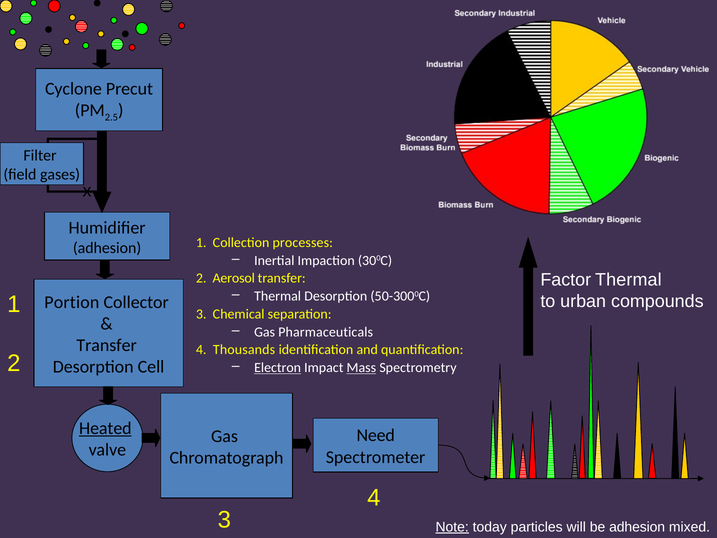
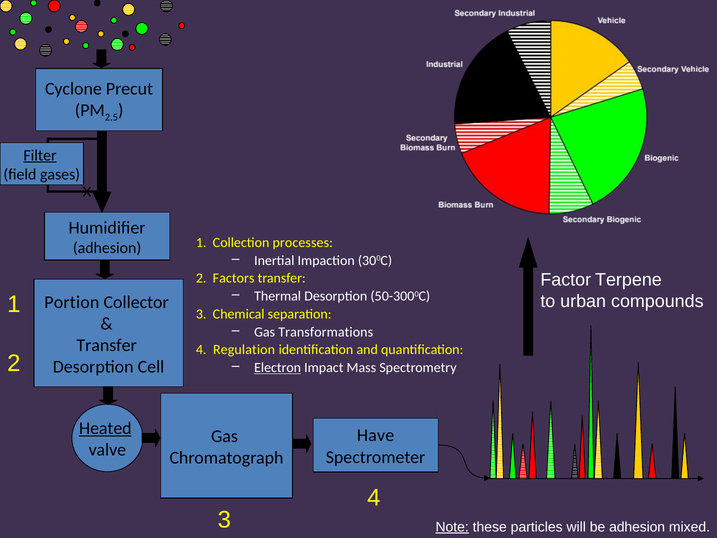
Filter underline: none -> present (40, 155)
Factor Thermal: Thermal -> Terpene (628, 280)
Aerosol: Aerosol -> Factors (234, 278)
Pharmaceuticals: Pharmaceuticals -> Transformations (326, 332)
Thousands: Thousands -> Regulation (244, 350)
Mass underline: present -> none (361, 368)
Need: Need -> Have (376, 435)
today: today -> these (490, 527)
